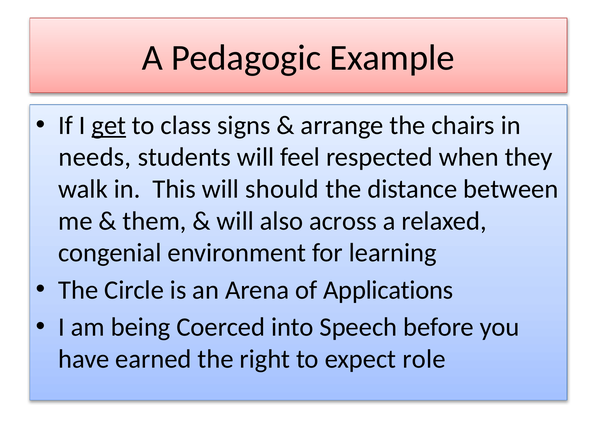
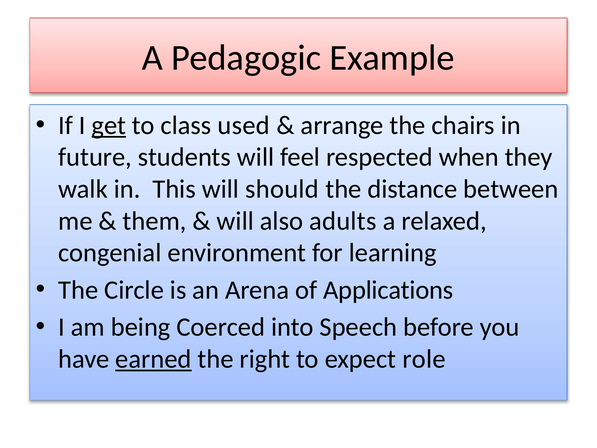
signs: signs -> used (244, 125)
needs: needs -> future (95, 157)
across: across -> adults (343, 221)
earned underline: none -> present (153, 359)
